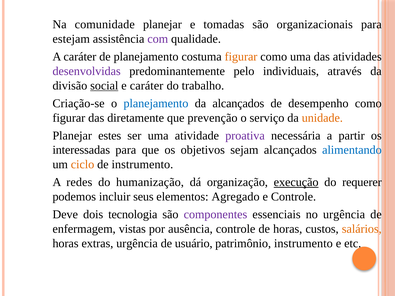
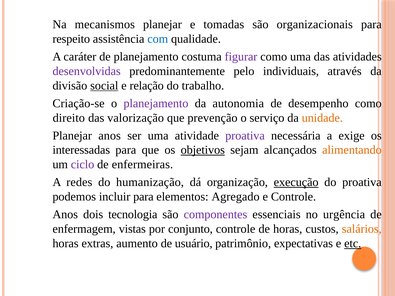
comunidade: comunidade -> mecanismos (105, 24)
estejam: estejam -> respeito (71, 39)
com colour: purple -> blue (158, 39)
figurar colour: orange -> purple (241, 57)
e caráter: caráter -> relação (147, 86)
planejamento colour: blue -> purple (156, 103)
da alcançados: alcançados -> autonomia (238, 103)
figurar: figurar -> direito (69, 118)
diretamente: diretamente -> valorização (136, 118)
Planejar estes: estes -> anos (110, 136)
partir: partir -> exige (352, 136)
objetivos underline: none -> present (203, 150)
alimentando colour: blue -> orange (352, 150)
ciclo colour: orange -> purple (83, 165)
de instrumento: instrumento -> enfermeiras (142, 165)
do requerer: requerer -> proativa (362, 182)
incluir seus: seus -> para (143, 197)
Deve: Deve -> Anos (65, 215)
ausência: ausência -> conjunto (190, 229)
extras urgência: urgência -> aumento (137, 244)
patrimônio instrumento: instrumento -> expectativas (303, 244)
etc underline: none -> present (353, 244)
